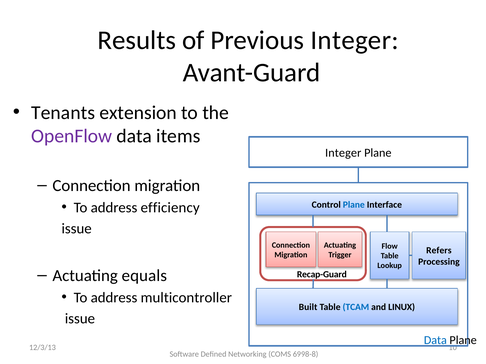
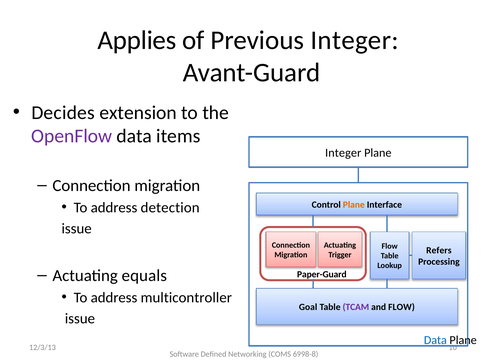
Results: Results -> Applies (137, 40)
Tenants: Tenants -> Decides (63, 113)
efficiency: efficiency -> detection (170, 208)
Plane colour: blue -> orange (354, 205)
Recap-Guard: Recap-Guard -> Paper-Guard (322, 275)
Built: Built -> Goal (308, 307)
TCAM colour: blue -> purple (356, 307)
and LINUX: LINUX -> FLOW (402, 307)
